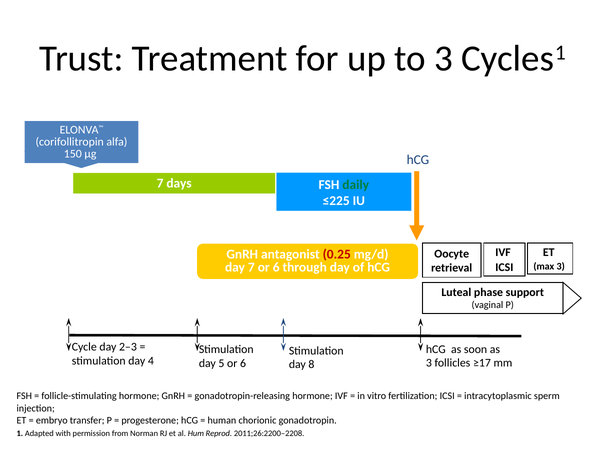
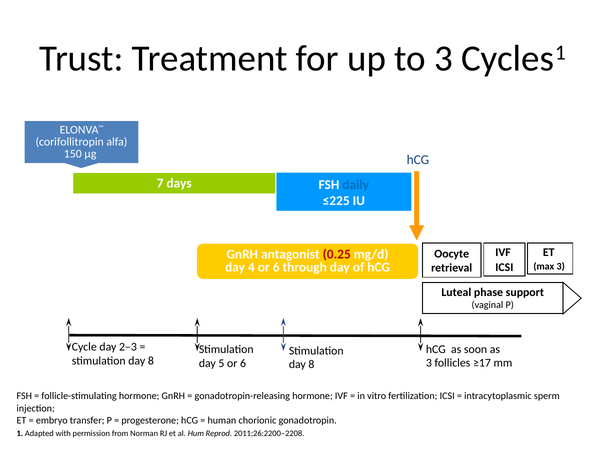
daily colour: green -> blue (356, 185)
day 7: 7 -> 4 (251, 267)
4: 4 -> 8 (151, 361)
